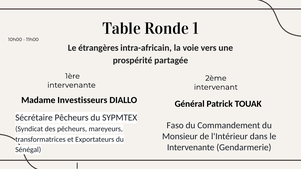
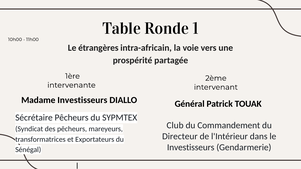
Faso: Faso -> Club (175, 126)
Monsieur: Monsieur -> Directeur (180, 137)
Intervenante: Intervenante -> Investisseurs (191, 148)
